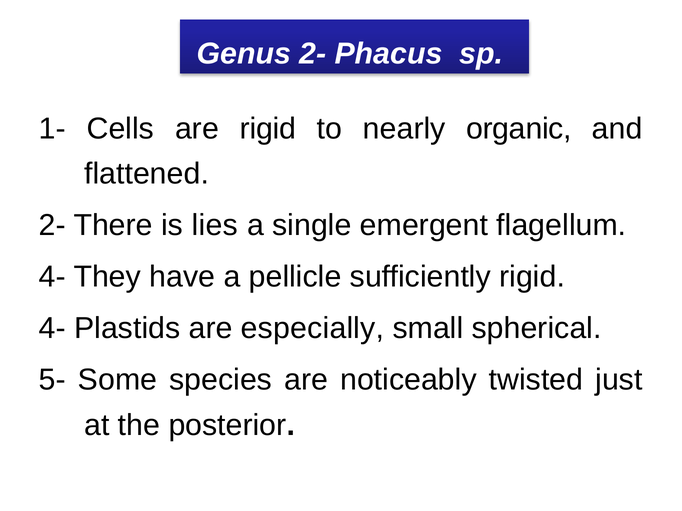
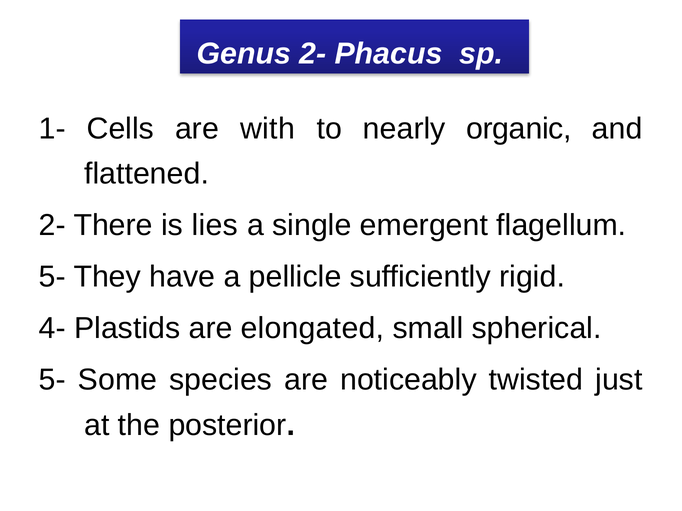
are rigid: rigid -> with (268, 129)
4-: 4- -> 5- (52, 277)
especially: especially -> elongated (312, 329)
